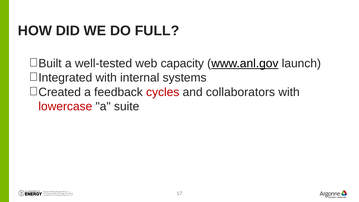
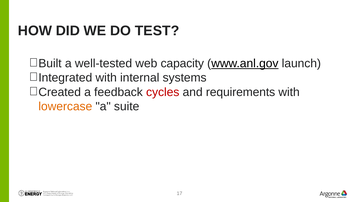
FULL: FULL -> TEST (157, 31)
collaborators: collaborators -> requirements (241, 92)
lowercase colour: red -> orange (65, 106)
